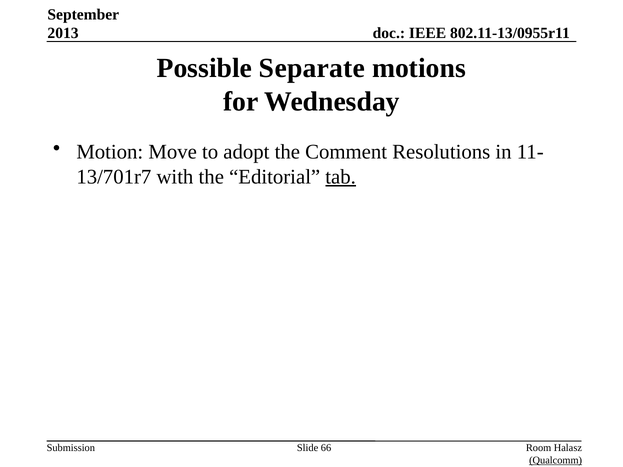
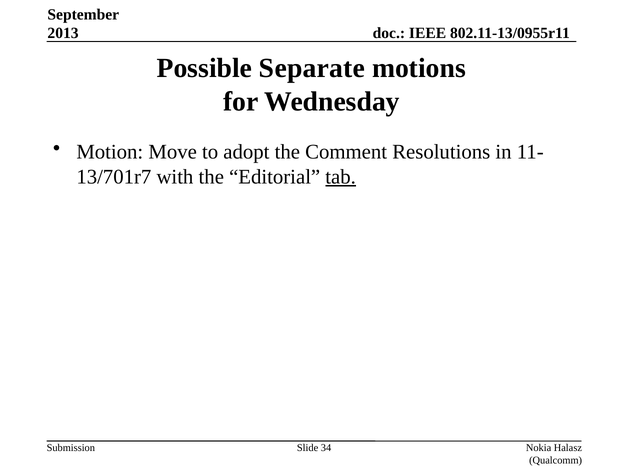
66: 66 -> 34 (326, 448)
Room: Room -> Nokia (539, 448)
Qualcomm underline: present -> none (556, 461)
